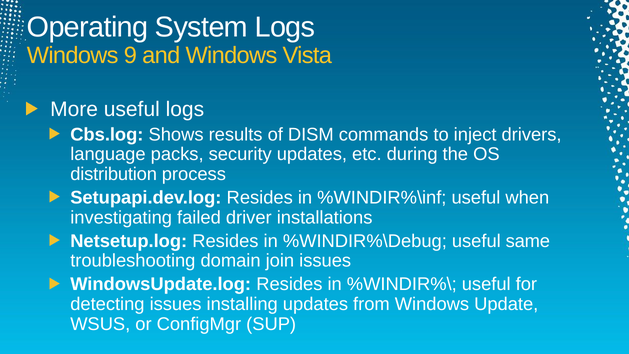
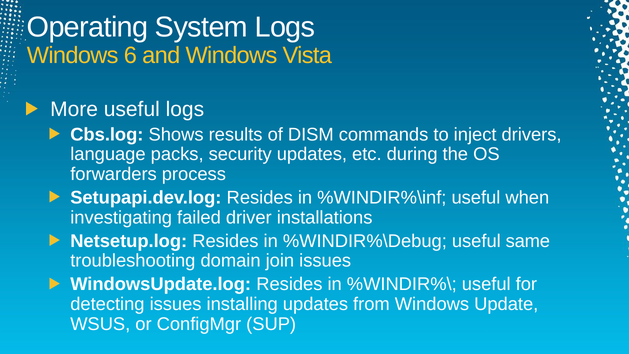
9: 9 -> 6 (130, 56)
distribution: distribution -> forwarders (114, 174)
